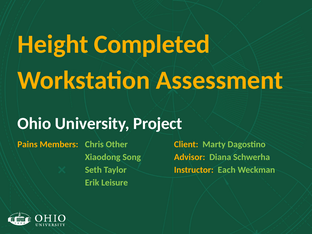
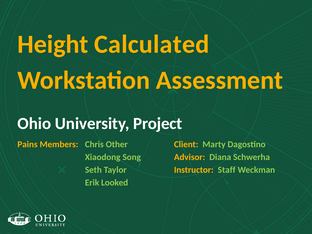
Completed: Completed -> Calculated (152, 44)
Each: Each -> Staff (227, 170)
Leisure: Leisure -> Looked (115, 183)
